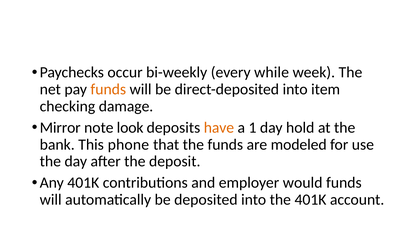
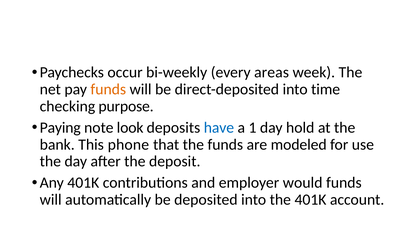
while: while -> areas (272, 73)
item: item -> time (326, 89)
damage: damage -> purpose (126, 106)
Mirror: Mirror -> Paying (60, 128)
have colour: orange -> blue (219, 128)
